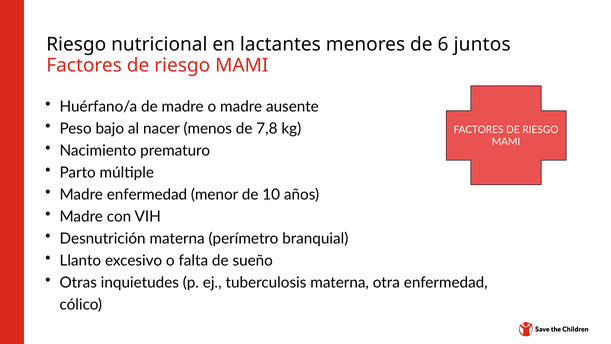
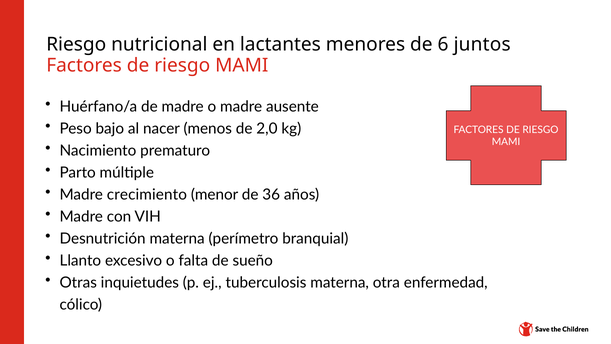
7,8: 7,8 -> 2,0 (267, 129)
Madre enfermedad: enfermedad -> crecimiento (147, 195)
10: 10 -> 36 (271, 195)
